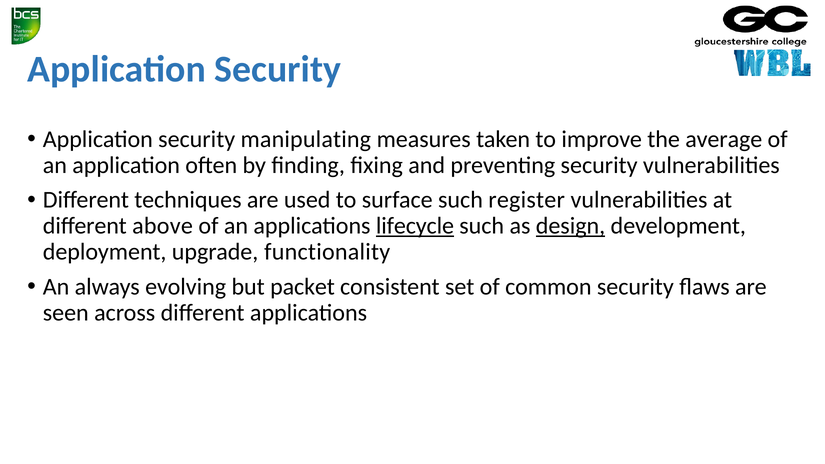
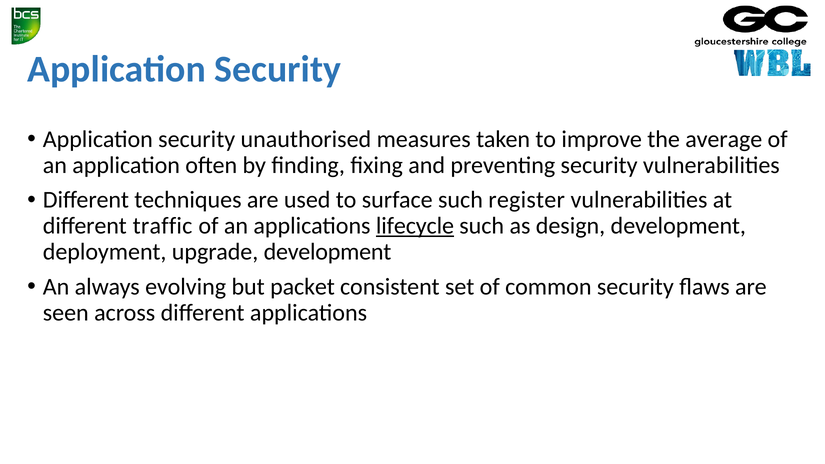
manipulating: manipulating -> unauthorised (306, 139)
above: above -> traffic (163, 226)
design underline: present -> none (570, 226)
upgrade functionality: functionality -> development (327, 252)
